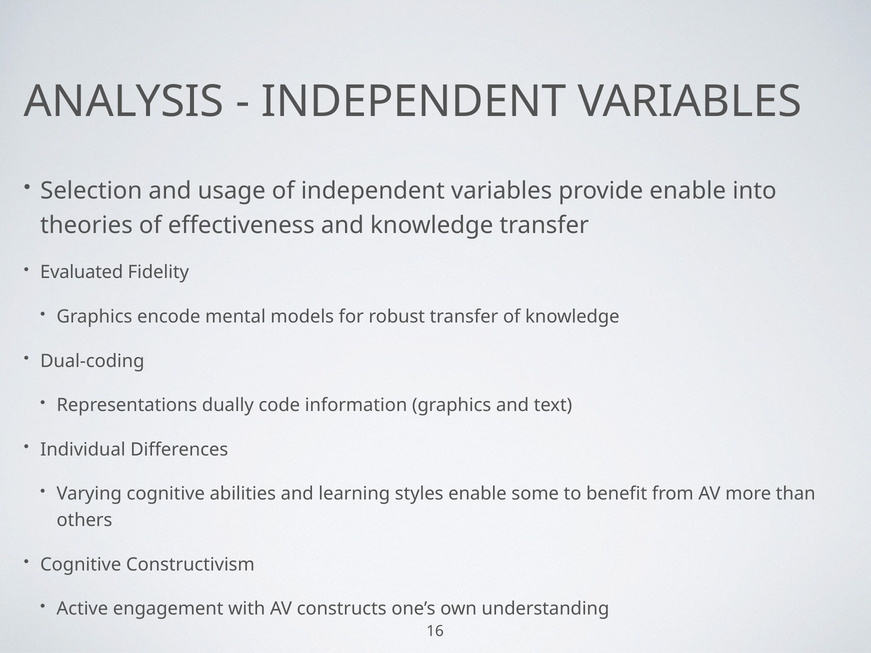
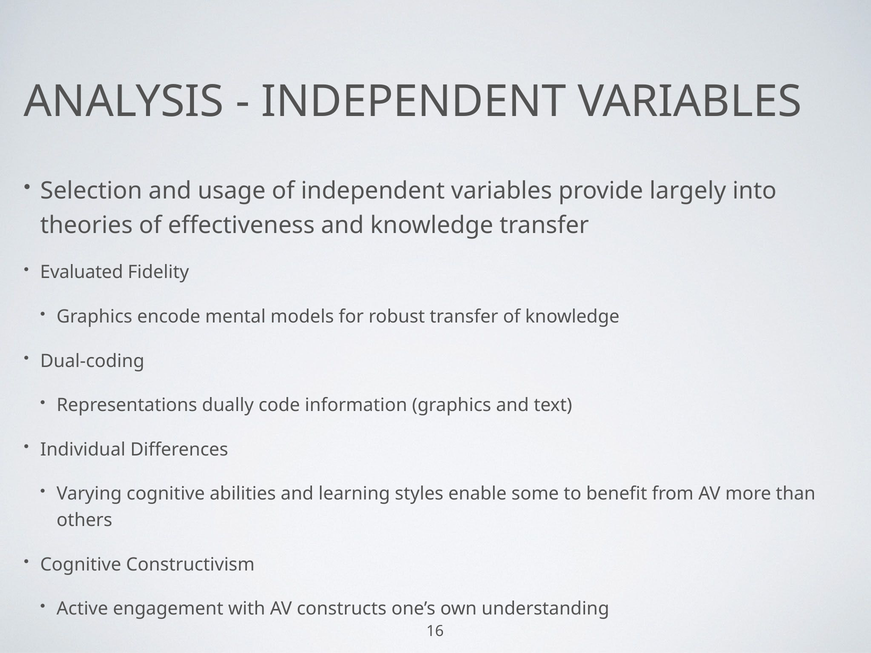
provide enable: enable -> largely (688, 191)
